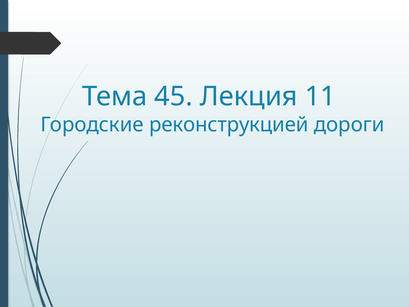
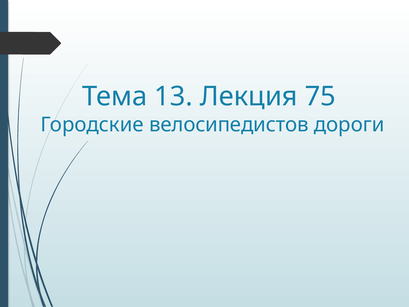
45: 45 -> 13 (173, 96)
11: 11 -> 75 (320, 96)
реконструкцией: реконструкцией -> велосипедистов (229, 125)
